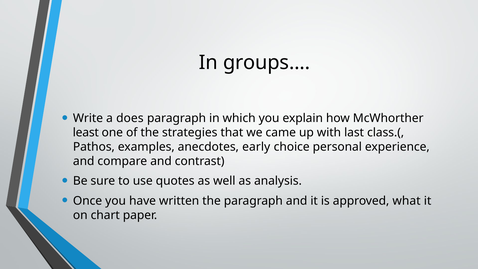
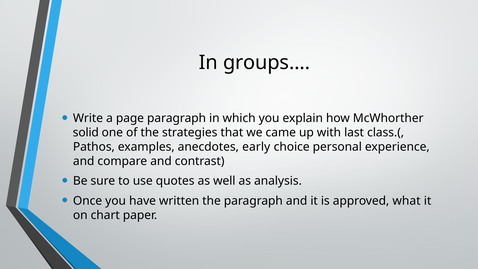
does: does -> page (130, 118)
least: least -> solid (86, 133)
